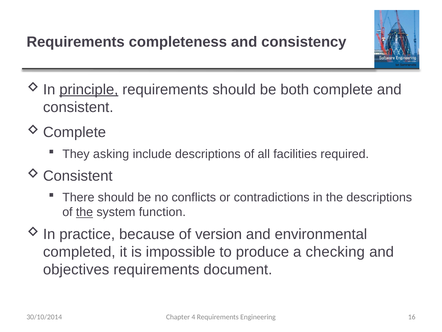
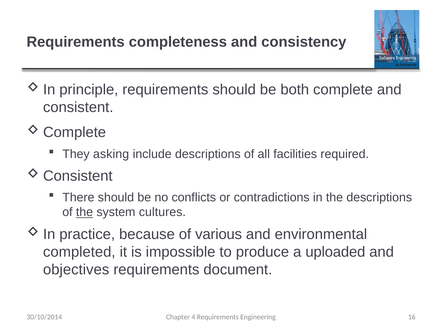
principle underline: present -> none (89, 89)
function: function -> cultures (162, 212)
version: version -> various (219, 234)
checking: checking -> uploaded (335, 252)
